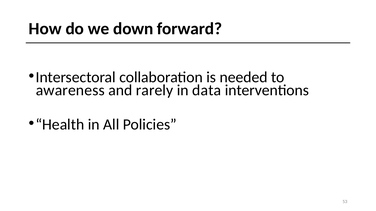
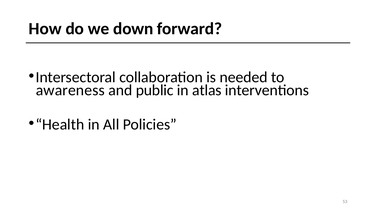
rarely: rarely -> public (155, 90)
data: data -> atlas (207, 90)
